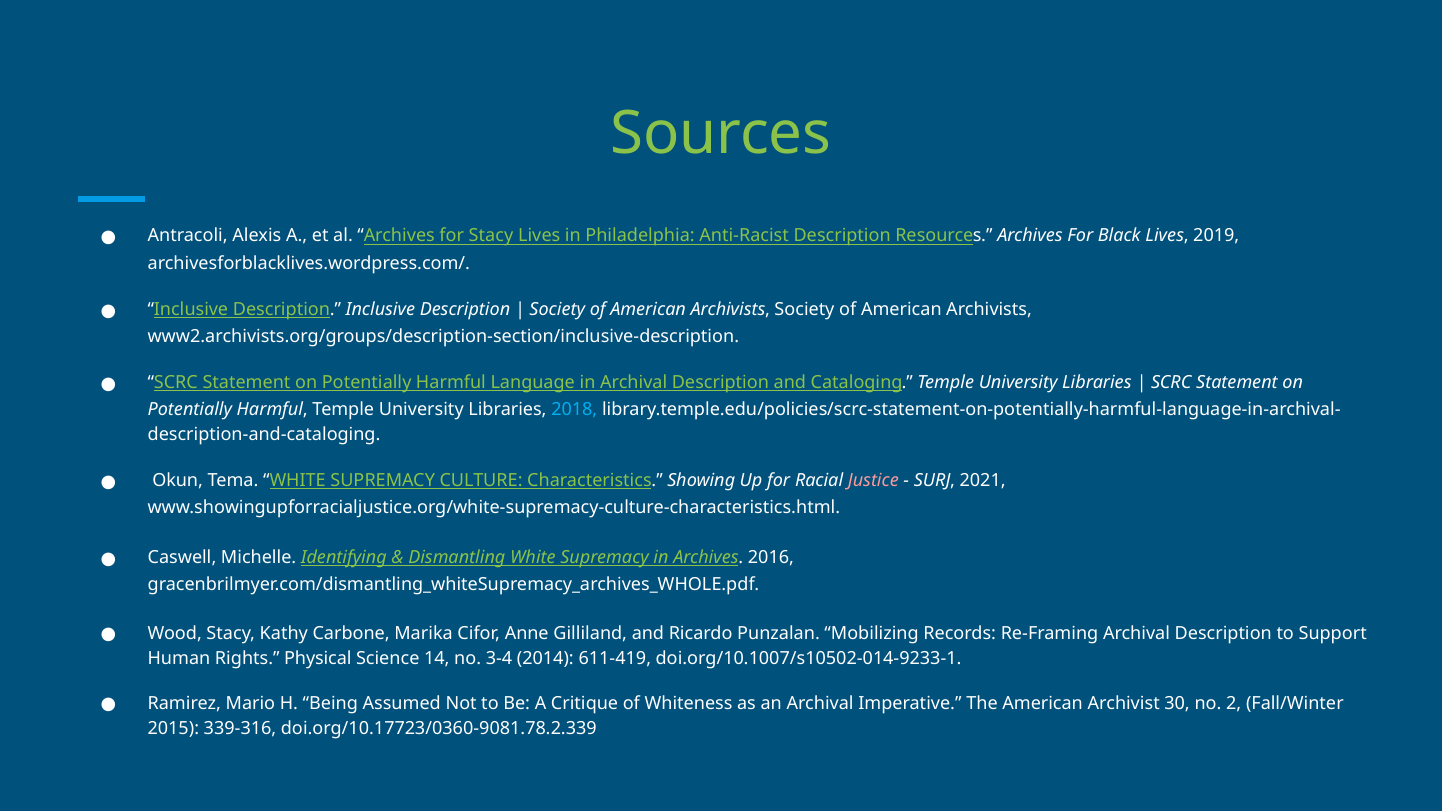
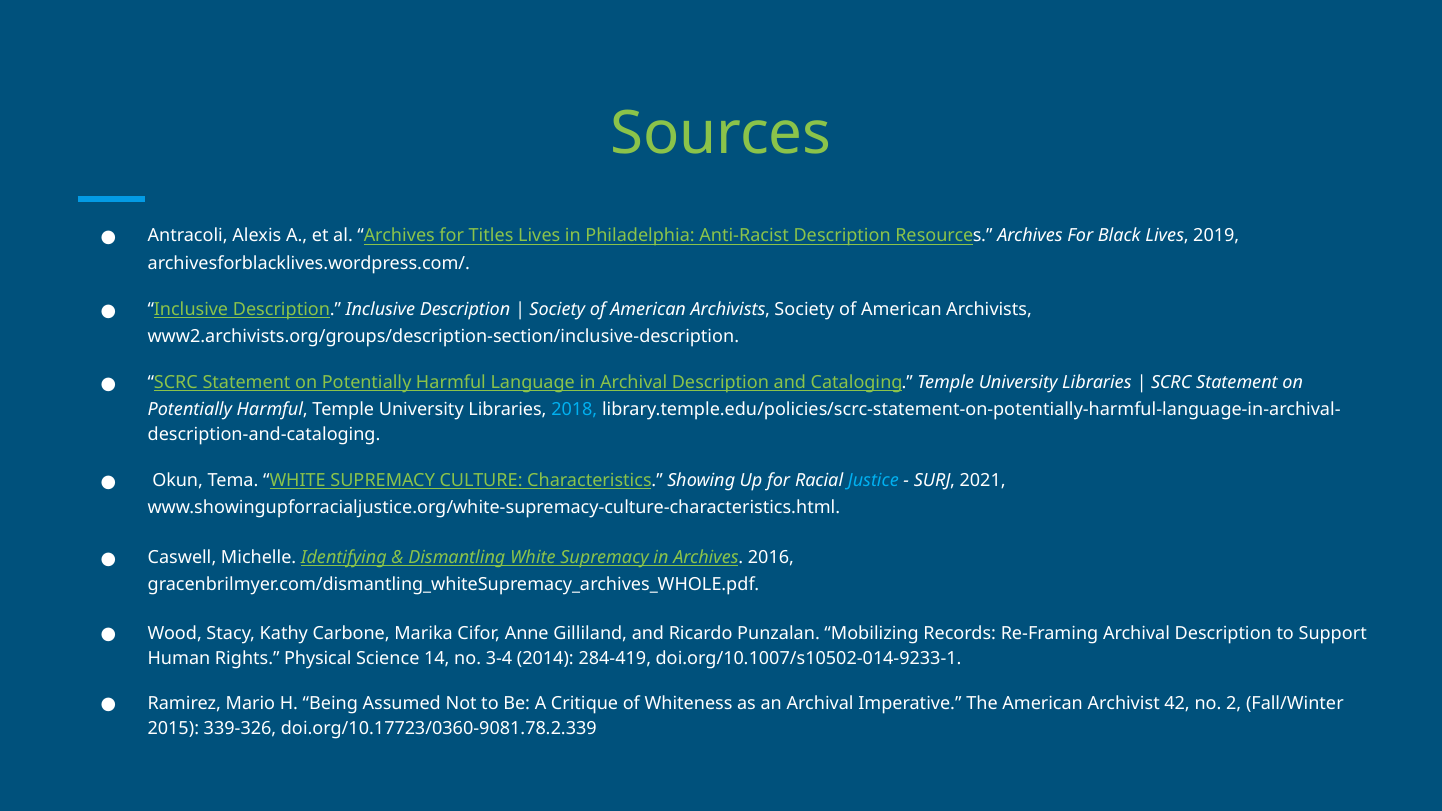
for Stacy: Stacy -> Titles (491, 236)
Justice colour: pink -> light blue (873, 480)
611-419: 611-419 -> 284-419 (615, 659)
30: 30 -> 42 (1177, 704)
339-316: 339-316 -> 339-326 (240, 729)
